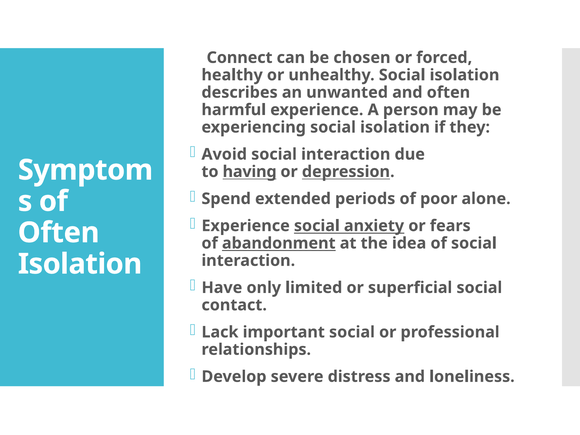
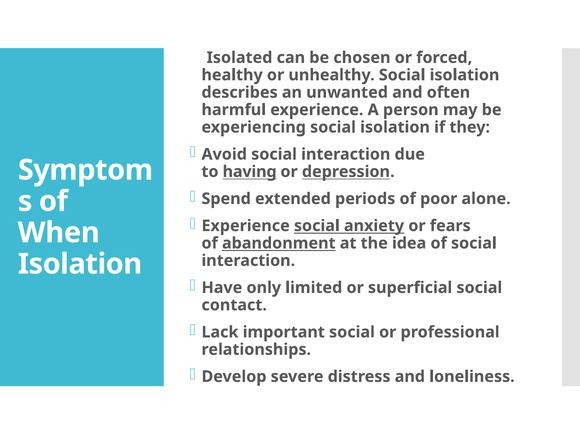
Connect: Connect -> Isolated (240, 58)
Often: Often -> When (59, 233)
